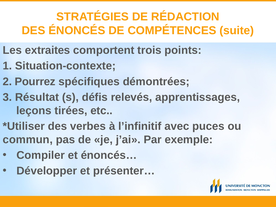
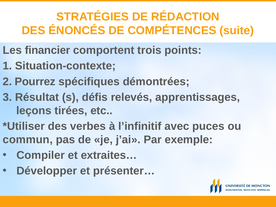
extraites: extraites -> financier (48, 50)
énoncés…: énoncés… -> extraites… (109, 155)
